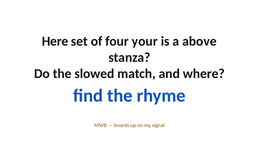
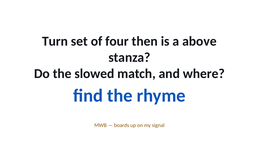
Here: Here -> Turn (55, 41)
your: your -> then (145, 41)
